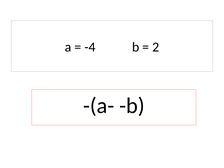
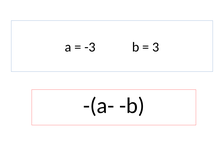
-4: -4 -> -3 (90, 47)
2: 2 -> 3 (156, 47)
